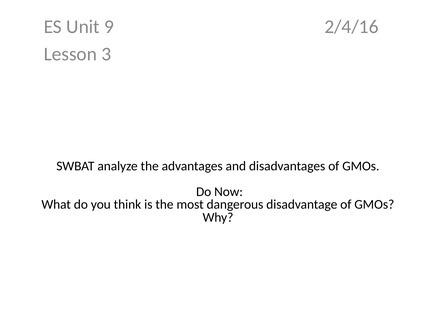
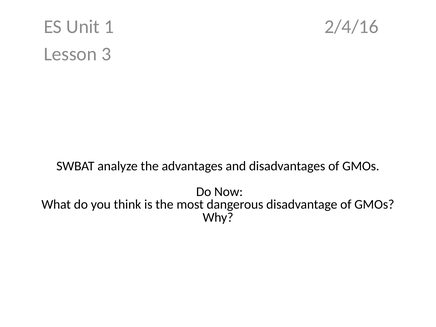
9: 9 -> 1 (109, 27)
